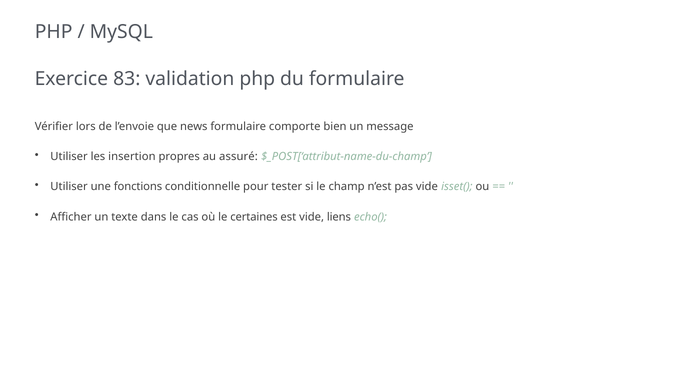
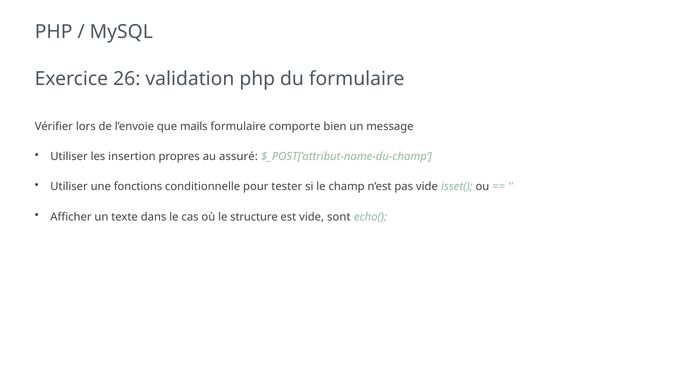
83: 83 -> 26 (127, 79)
news: news -> mails (194, 127)
certaines: certaines -> structure (254, 217)
liens: liens -> sont (339, 217)
